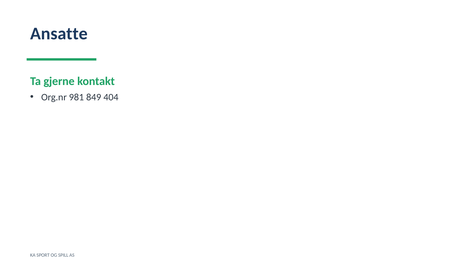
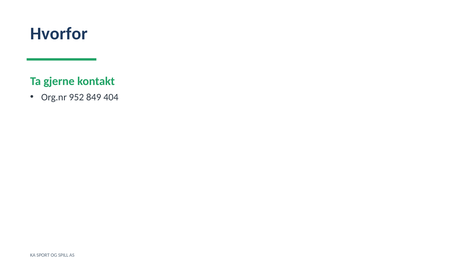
Ansatte: Ansatte -> Hvorfor (59, 34)
981: 981 -> 952 (76, 97)
